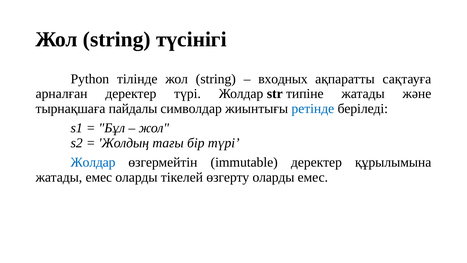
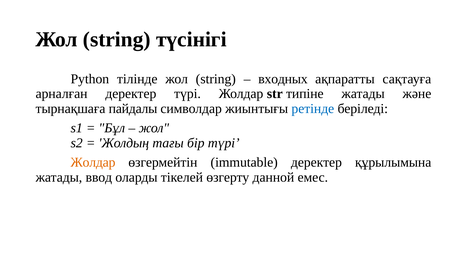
Жолдар colour: blue -> orange (93, 162)
жатады емес: емес -> ввод (99, 177)
өзгерту оларды: оларды -> данной (273, 177)
